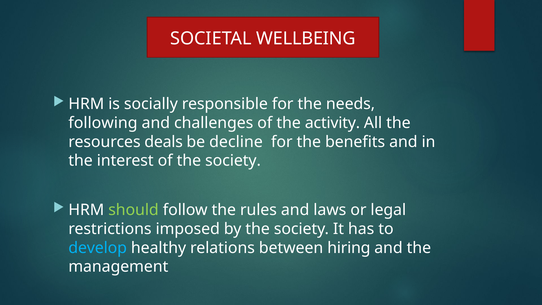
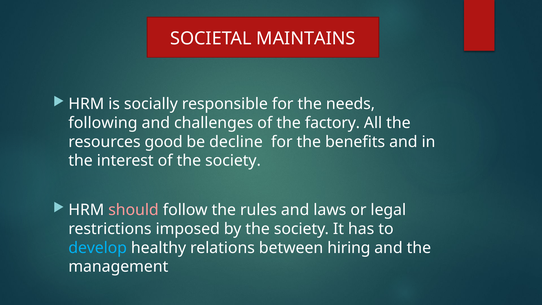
WELLBEING: WELLBEING -> MAINTAINS (306, 39)
activity: activity -> factory (332, 123)
deals: deals -> good (164, 142)
should colour: light green -> pink (133, 210)
